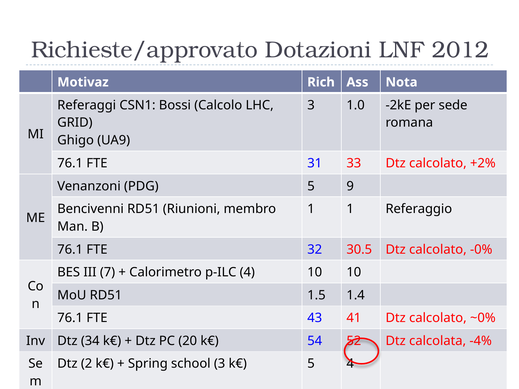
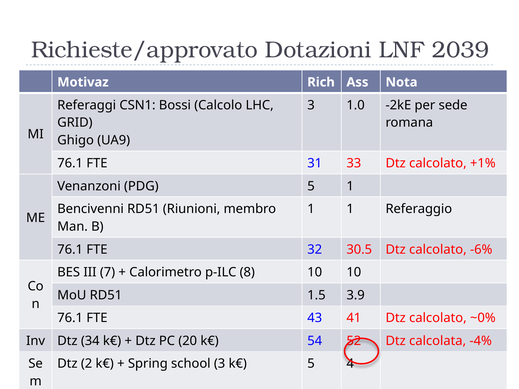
2012: 2012 -> 2039 (461, 50)
+2%: +2% -> +1% (483, 163)
5 9: 9 -> 1 (350, 186)
-0%: -0% -> -6% (481, 250)
p-ILC 4: 4 -> 8 (247, 272)
1.4: 1.4 -> 3.9 (356, 295)
